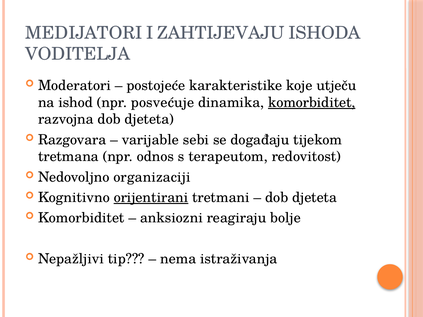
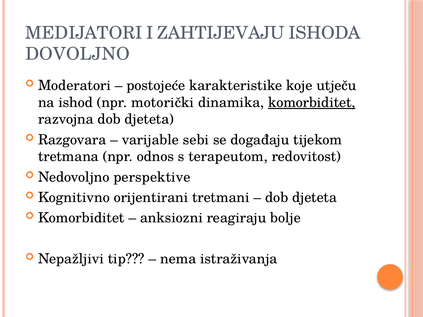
VODITELJA: VODITELJA -> DOVOLJNO (78, 54)
posvećuje: posvećuje -> motorički (163, 102)
organizaciji: organizaciji -> perspektive (152, 177)
orijentirani underline: present -> none (151, 198)
